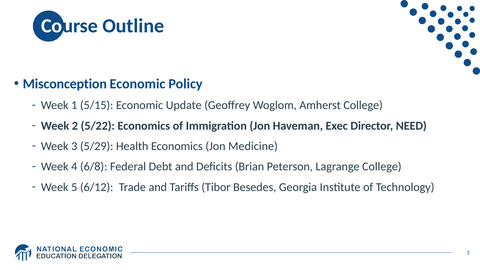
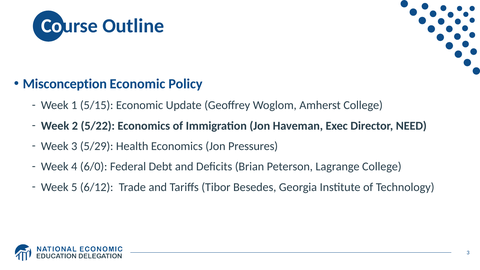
Medicine: Medicine -> Pressures (253, 146)
6/8: 6/8 -> 6/0 (94, 167)
